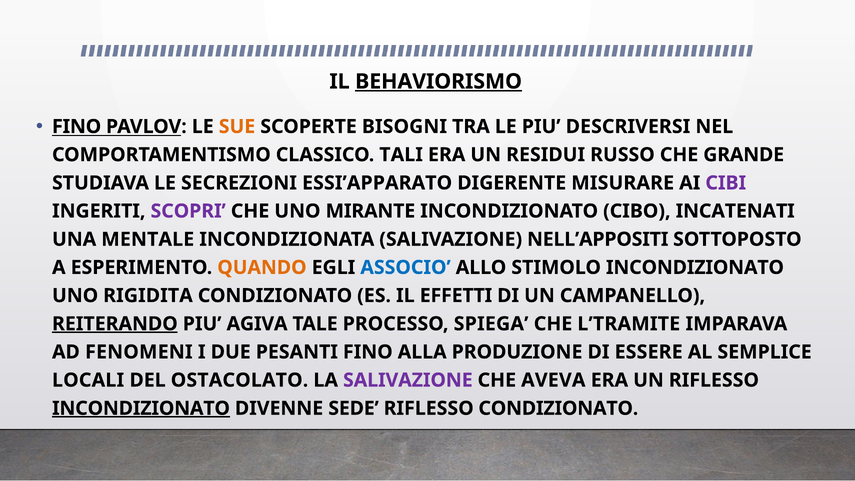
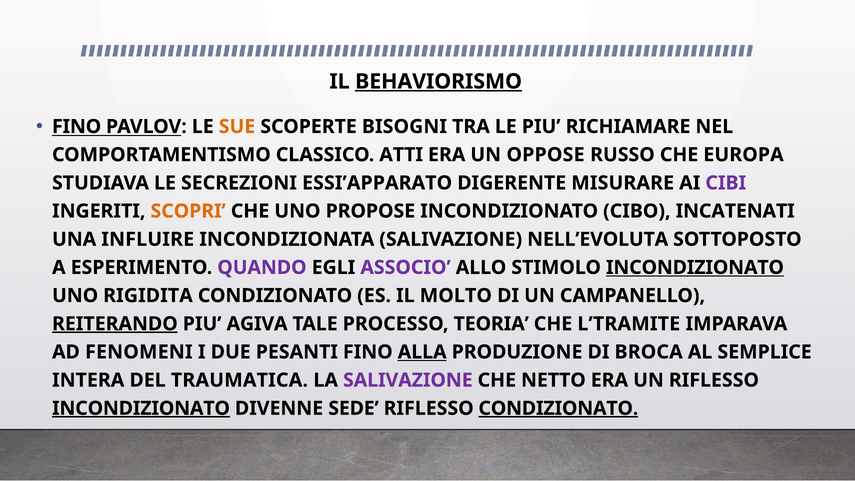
DESCRIVERSI: DESCRIVERSI -> RICHIAMARE (628, 127)
TALI: TALI -> ATTI (401, 155)
RESIDUI: RESIDUI -> OPPOSE (546, 155)
GRANDE: GRANDE -> EUROPA (744, 155)
SCOPRI colour: purple -> orange (188, 211)
MIRANTE: MIRANTE -> PROPOSE (370, 211)
MENTALE: MENTALE -> INFLUIRE (148, 239)
NELL’APPOSITI: NELL’APPOSITI -> NELL’EVOLUTA (598, 239)
QUANDO colour: orange -> purple (262, 267)
ASSOCIO colour: blue -> purple (406, 267)
INCONDIZIONATO underline: none -> present (695, 267)
EFFETTI: EFFETTI -> MOLTO (456, 296)
SPIEGA: SPIEGA -> TEORIA (491, 324)
ALLA underline: none -> present (422, 352)
ESSERE: ESSERE -> BROCA (649, 352)
LOCALI: LOCALI -> INTERA (88, 380)
OSTACOLATO: OSTACOLATO -> TRAUMATICA (239, 380)
AVEVA: AVEVA -> NETTO (553, 380)
CONDIZIONATO underline: none -> present (558, 408)
